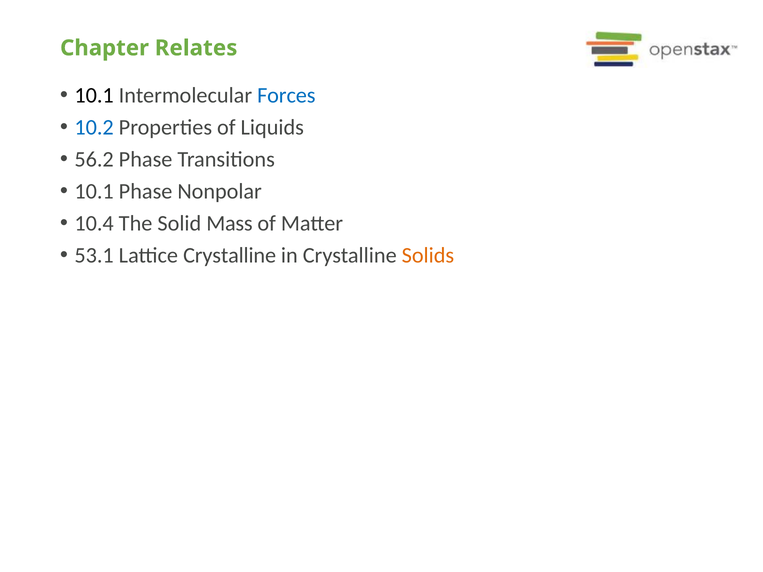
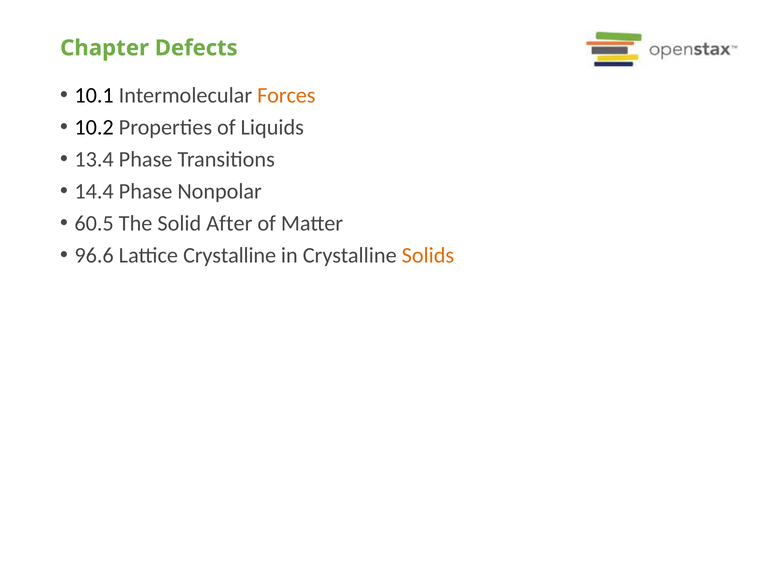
Relates: Relates -> Defects (196, 48)
Forces colour: blue -> orange (286, 95)
10.2 colour: blue -> black (94, 127)
56.2: 56.2 -> 13.4 (94, 159)
10.1: 10.1 -> 14.4 (94, 191)
10.4: 10.4 -> 60.5 (94, 223)
Mass: Mass -> After (229, 223)
53.1: 53.1 -> 96.6 (94, 255)
